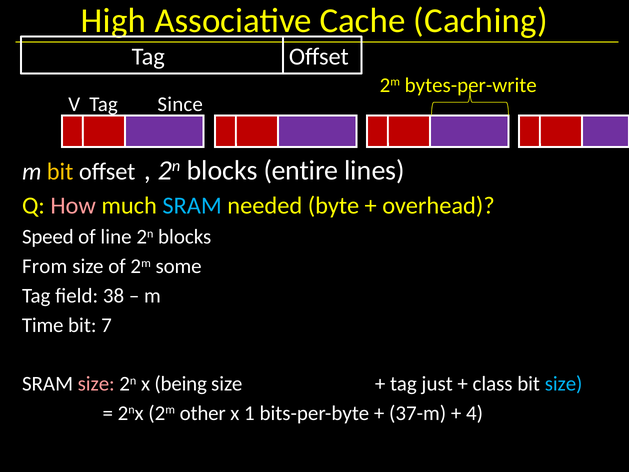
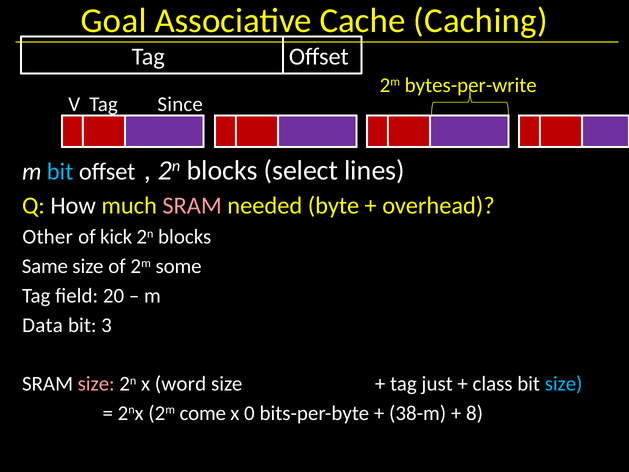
High: High -> Goal (114, 21)
entire: entire -> select (301, 170)
bit colour: yellow -> light blue (60, 171)
How colour: pink -> white (73, 206)
SRAM colour: light blue -> pink (192, 206)
Speed: Speed -> Other (48, 237)
line: line -> kick (116, 237)
From: From -> Same (45, 266)
38: 38 -> 20 (114, 296)
Time: Time -> Data (43, 325)
7: 7 -> 3 (106, 325)
being: being -> word (180, 384)
other: other -> come (203, 413)
1: 1 -> 0 (249, 413)
37-m: 37-m -> 38-m (418, 413)
4: 4 -> 8 (475, 413)
